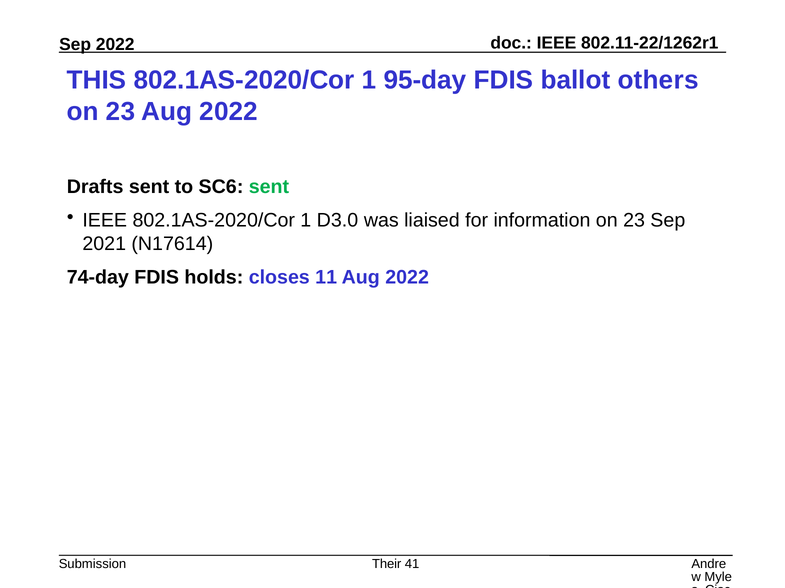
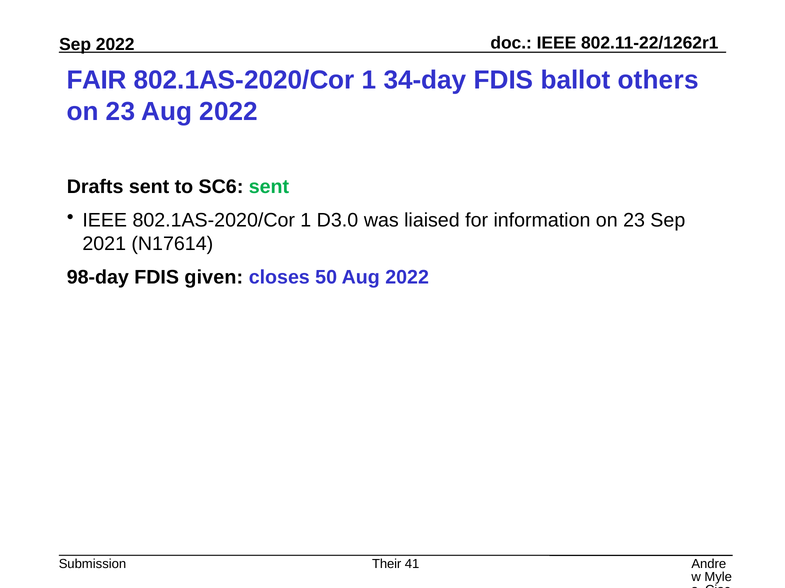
THIS: THIS -> FAIR (97, 80)
95-day: 95-day -> 34-day (425, 80)
74-day: 74-day -> 98-day (98, 277)
holds: holds -> given (214, 277)
11: 11 -> 50 (326, 277)
